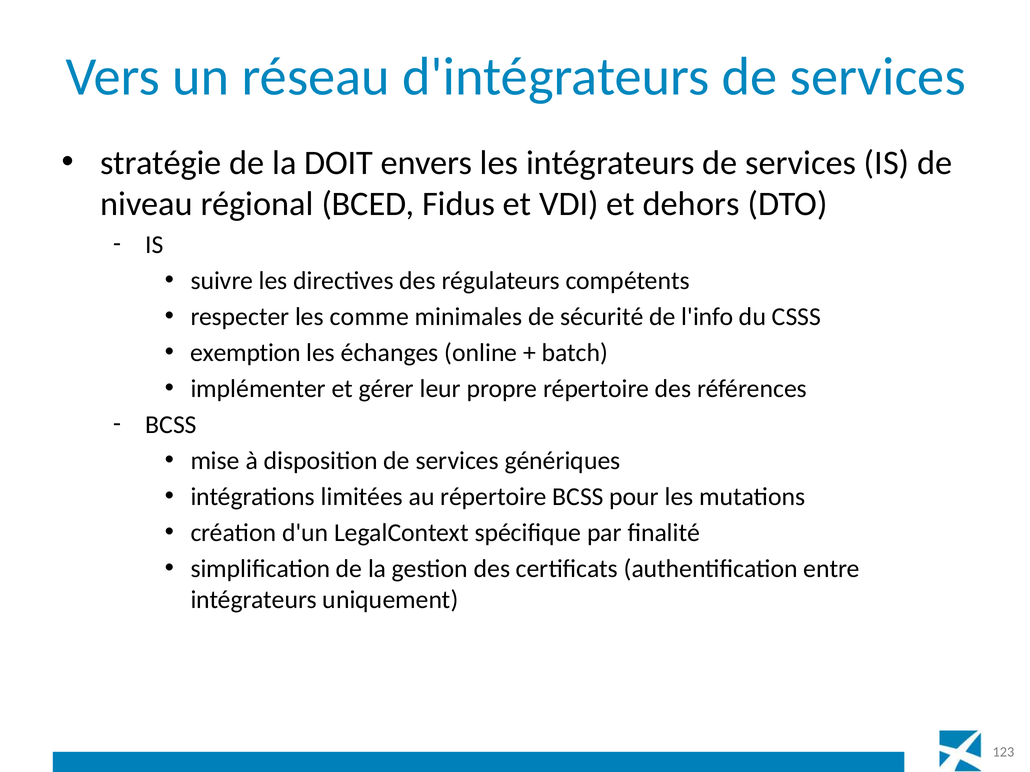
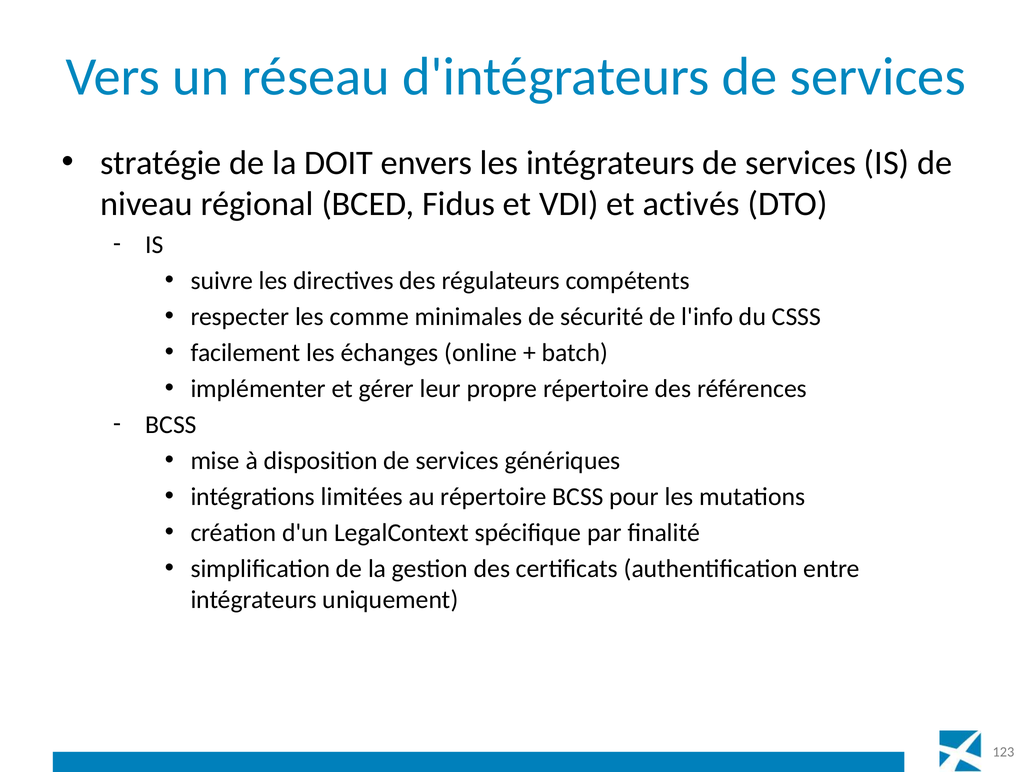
dehors: dehors -> activés (691, 204)
exemption: exemption -> facilement (246, 353)
